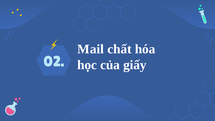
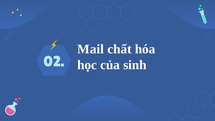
giấy: giấy -> sinh (135, 65)
